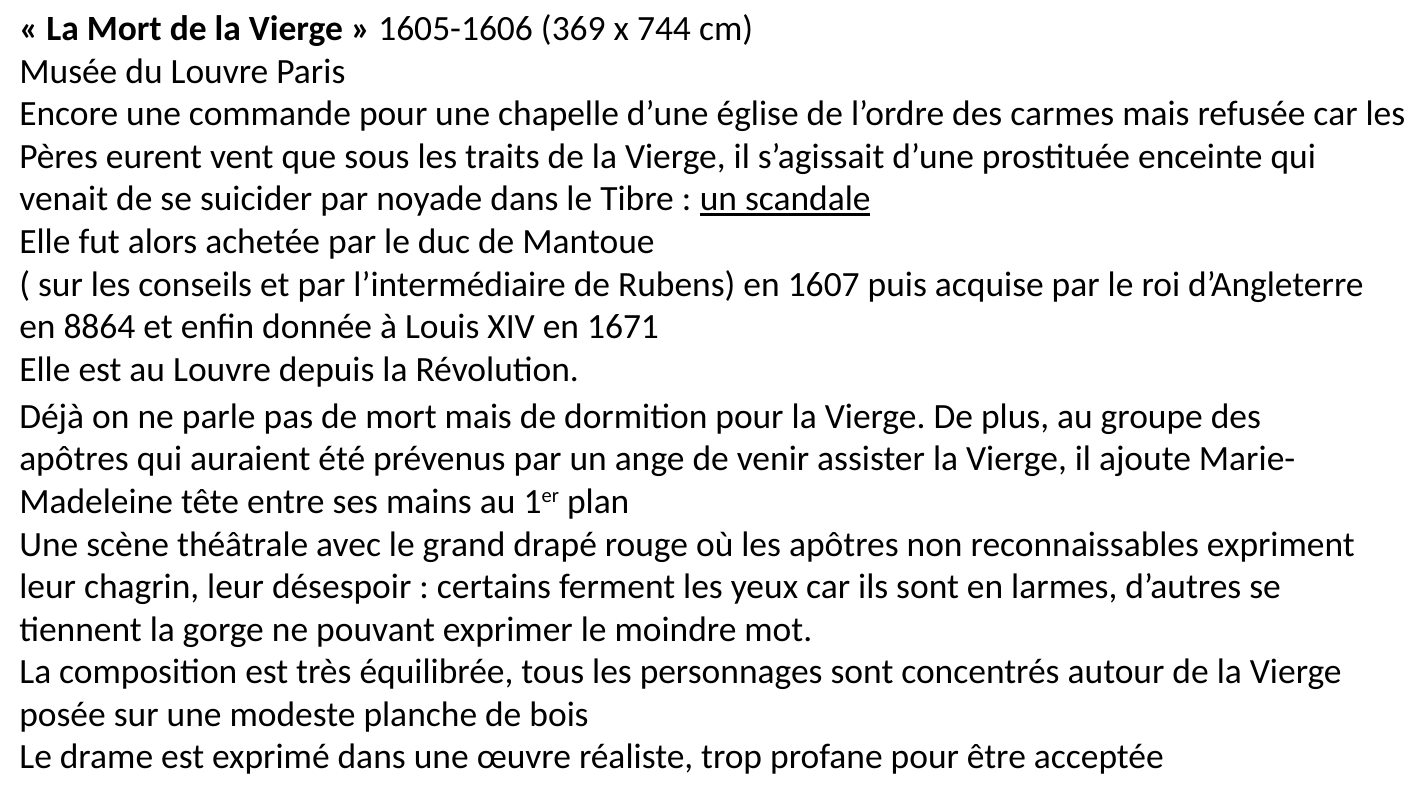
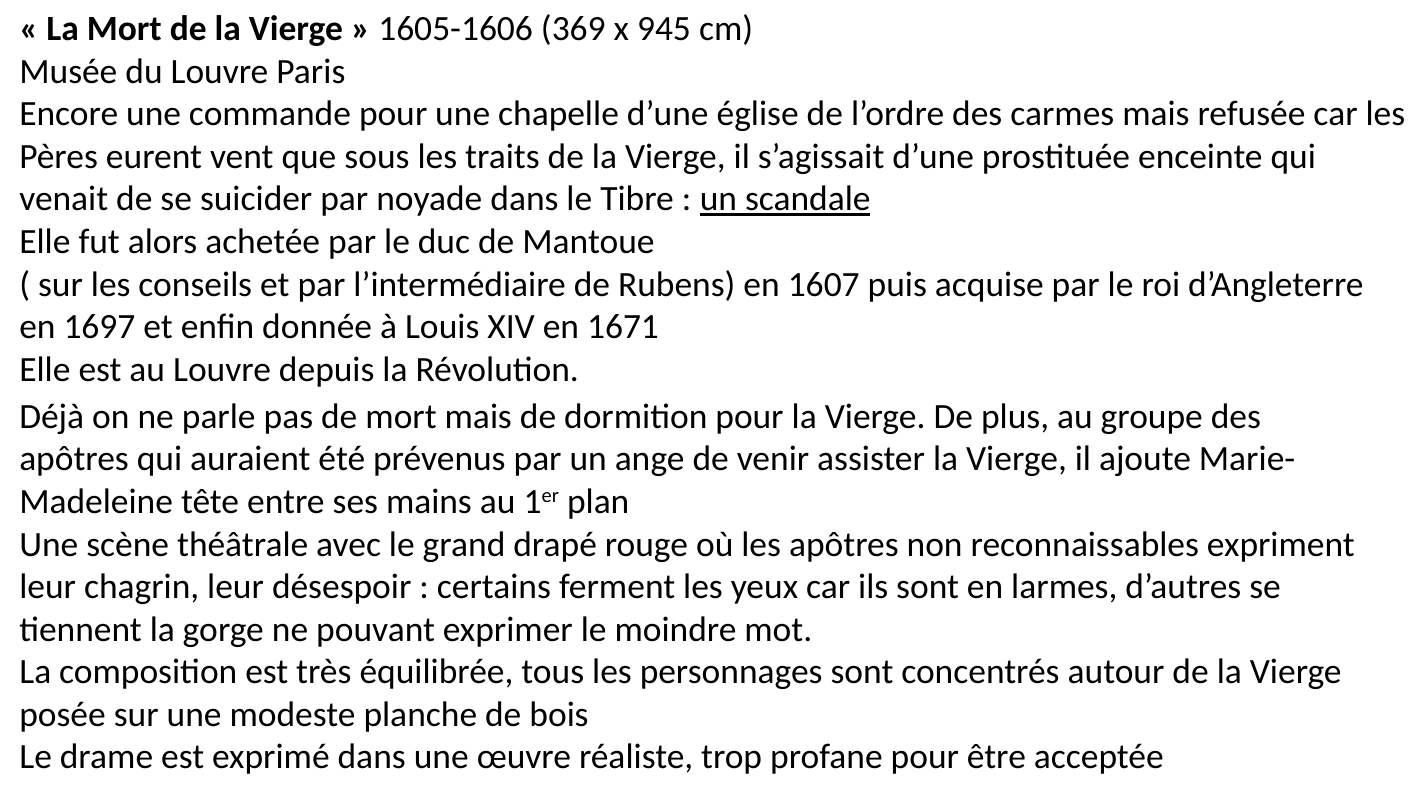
744: 744 -> 945 (664, 29)
8864: 8864 -> 1697 (99, 327)
